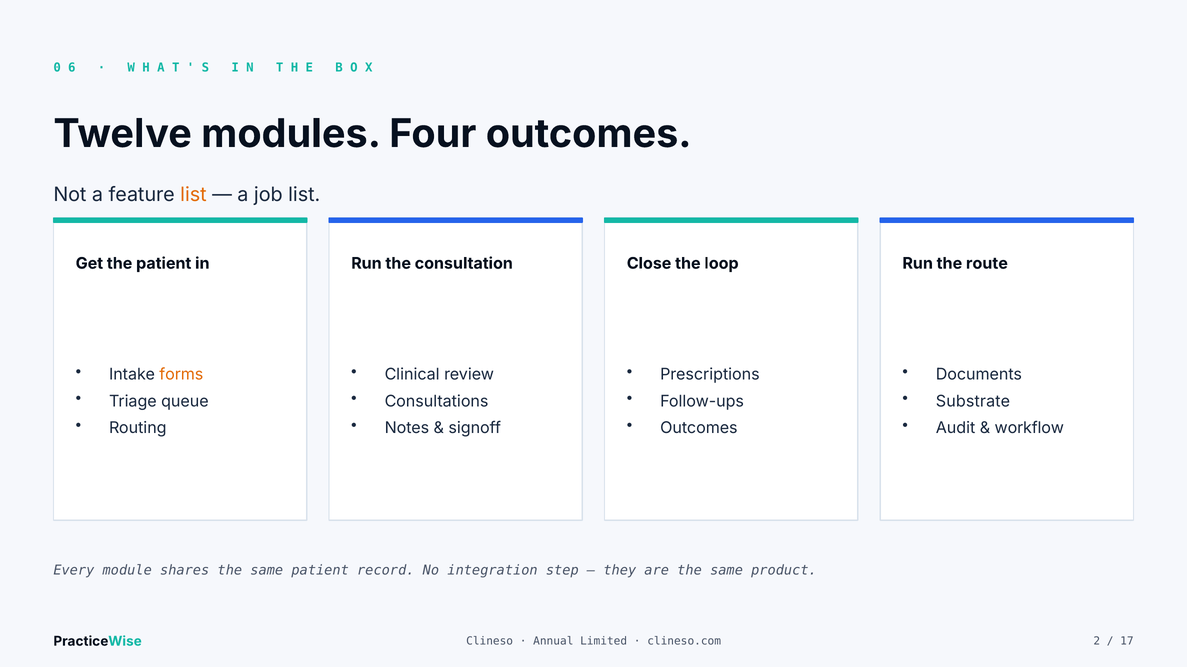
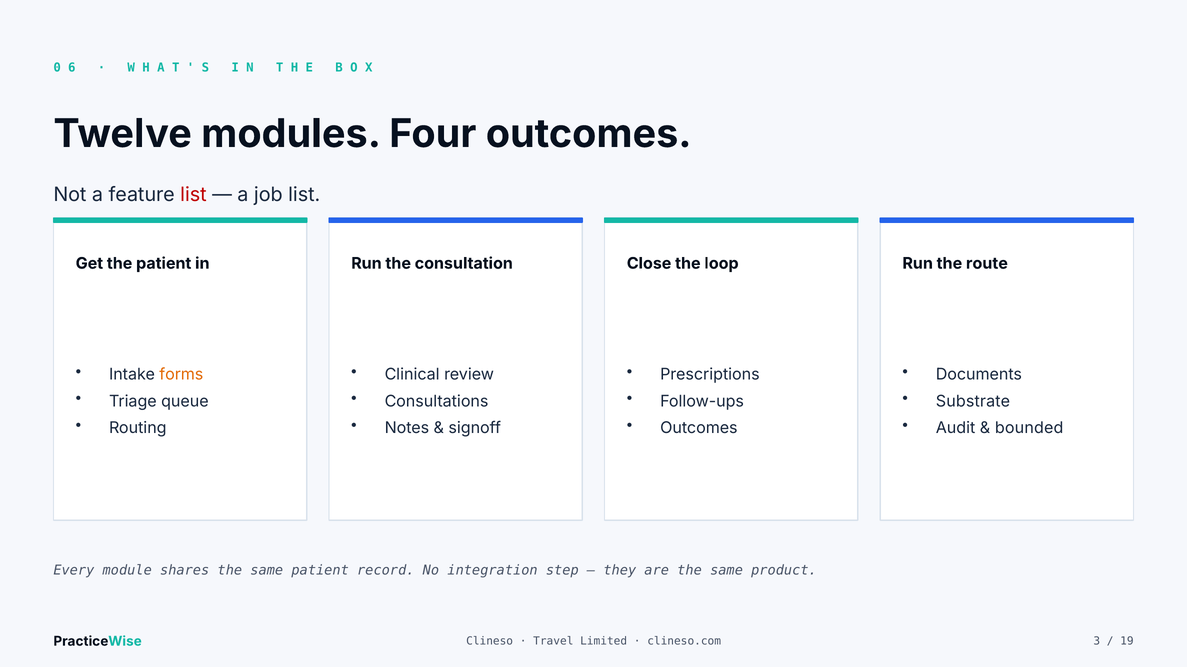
list colour: orange -> red (193, 195)
workflow: workflow -> bounded (1029, 428)
Annual: Annual -> Travel (553, 642)
2: 2 -> 3 (1097, 642)
17: 17 -> 19 (1127, 642)
